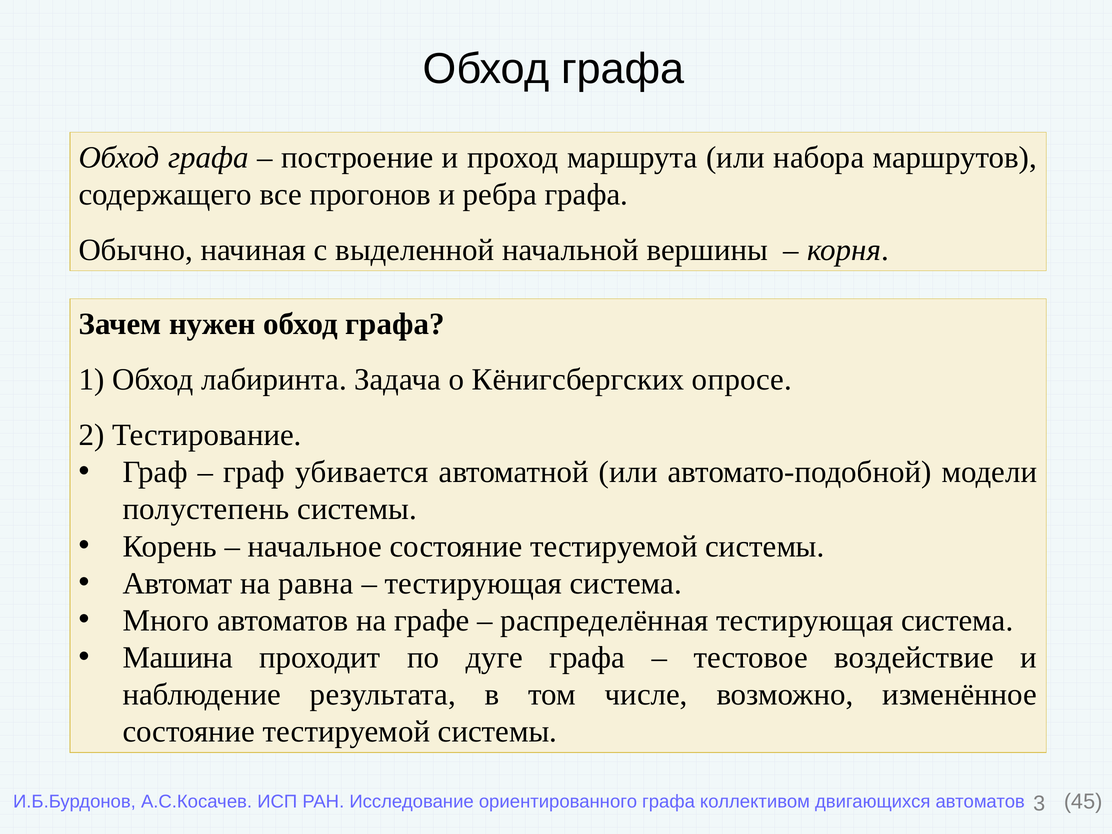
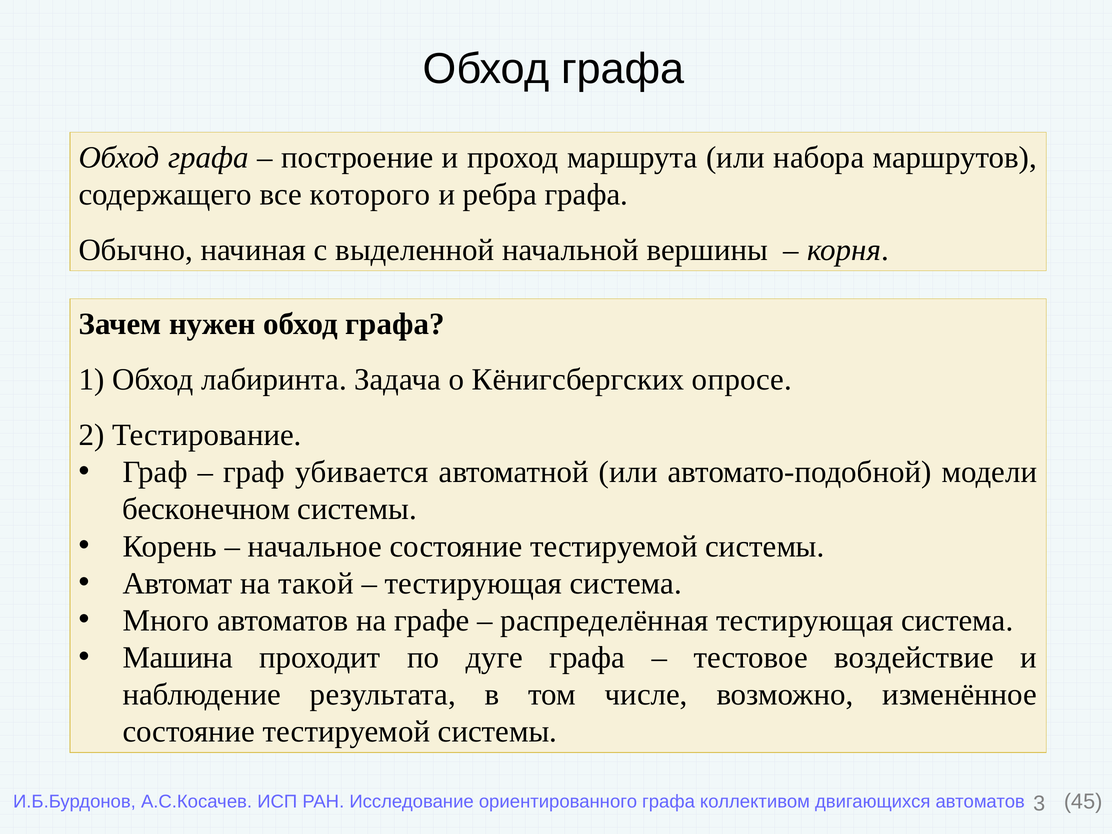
прогонов: прогонов -> которого (370, 195)
полустепень: полустепень -> бесконечном (206, 509)
равна: равна -> такой (316, 583)
